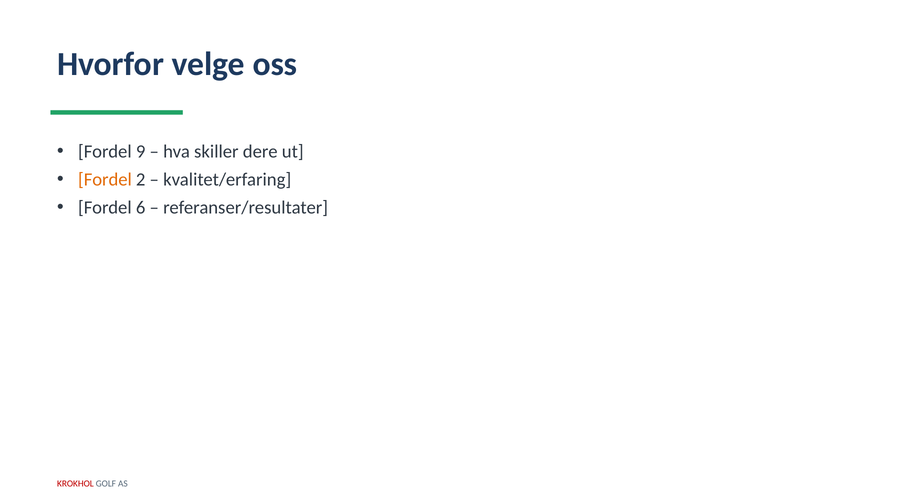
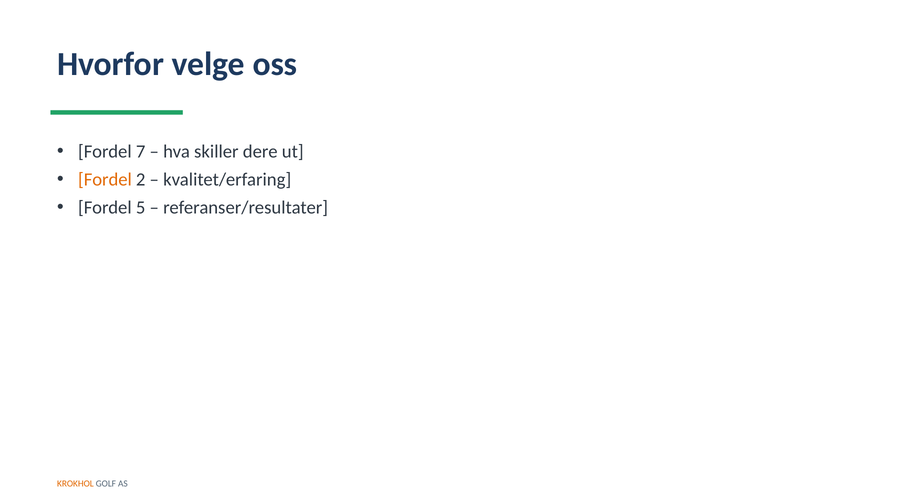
9: 9 -> 7 (141, 152)
6: 6 -> 5 (141, 208)
KROKHOL colour: red -> orange (75, 484)
